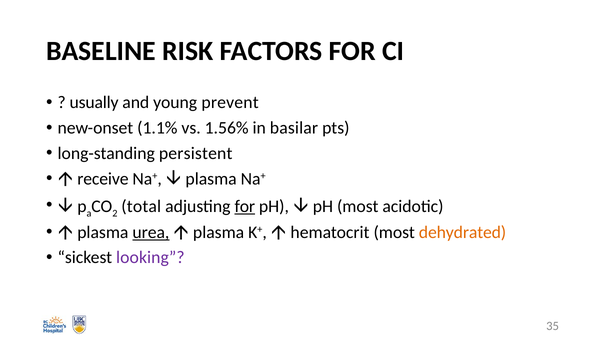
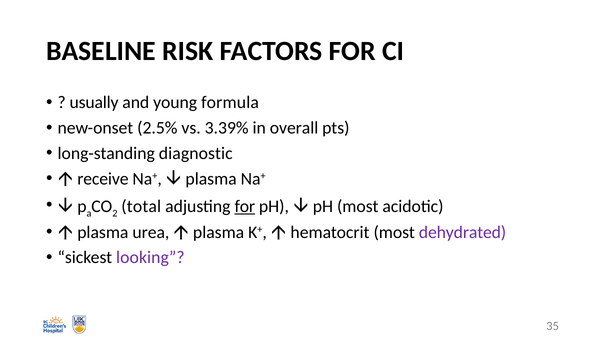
prevent: prevent -> formula (230, 102)
1.1%: 1.1% -> 2.5% (157, 128)
1.56%: 1.56% -> 3.39% (227, 128)
basilar: basilar -> overall (294, 128)
persistent: persistent -> diagnostic (196, 153)
urea underline: present -> none (151, 232)
dehydrated colour: orange -> purple (463, 232)
